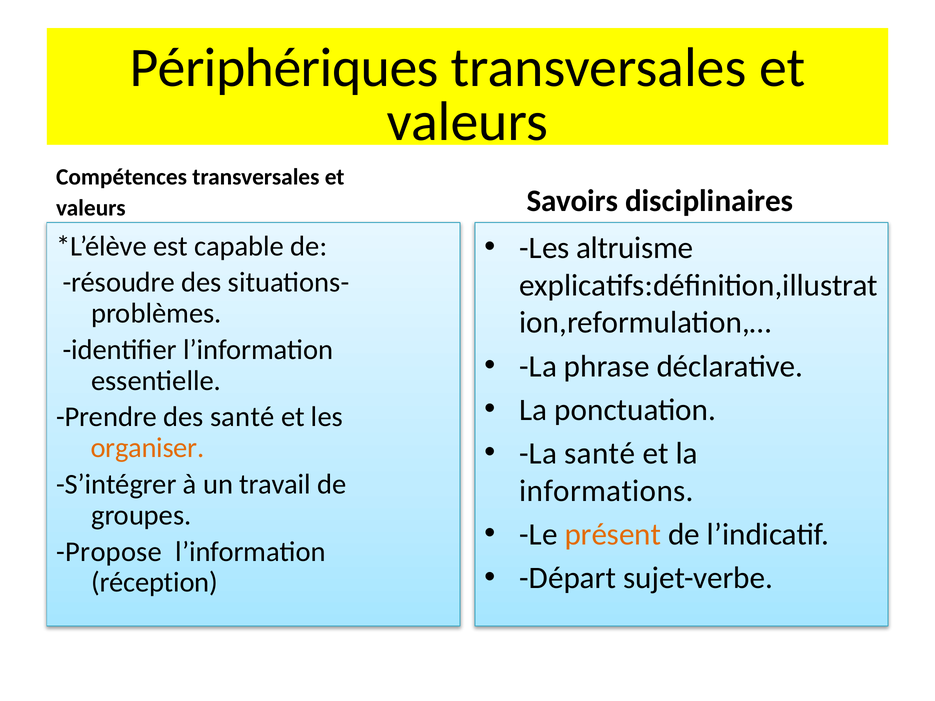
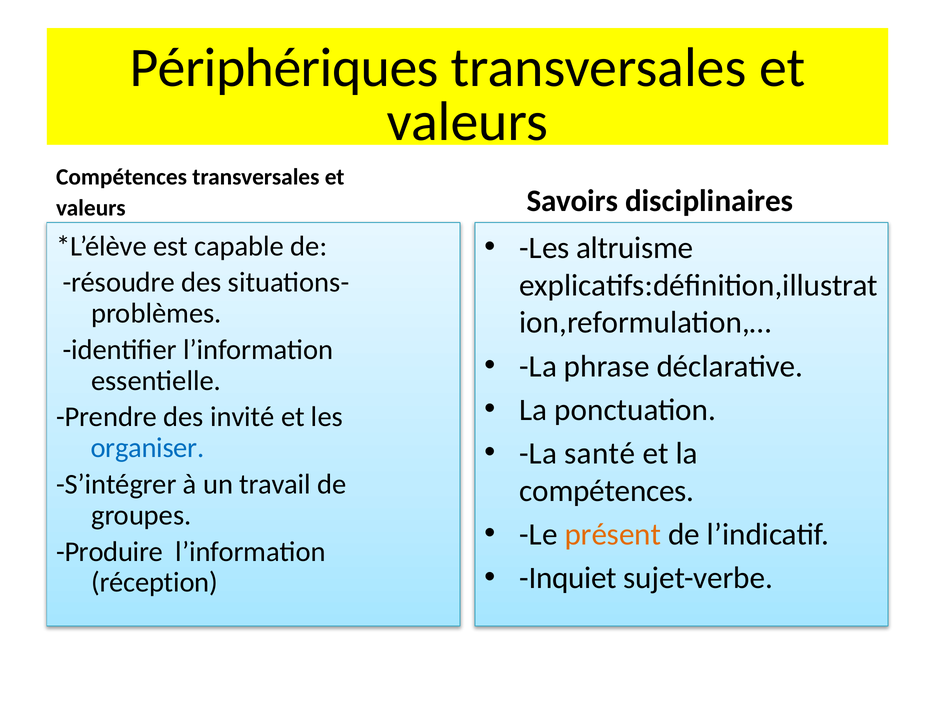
des santé: santé -> invité (242, 417)
organiser colour: orange -> blue (147, 448)
informations: informations -> compétences (607, 491)
Propose: Propose -> Produire (109, 552)
Départ: Départ -> Inquiet (568, 578)
